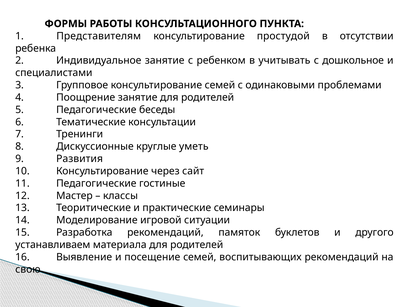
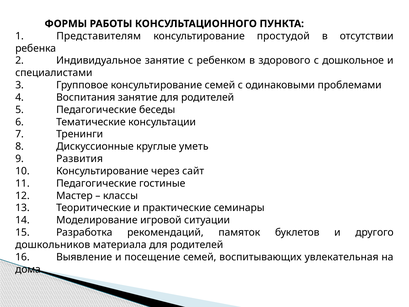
учитывать: учитывать -> здорового (284, 61)
Поощрение: Поощрение -> Воспитания (86, 97)
устанавливаем: устанавливаем -> дошкольников (53, 245)
воспитывающих рекомендаций: рекомендаций -> увлекательная (342, 257)
свою: свою -> дома (28, 269)
